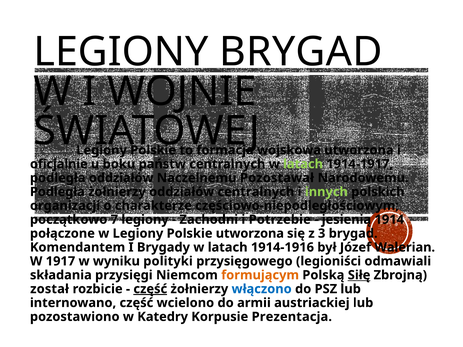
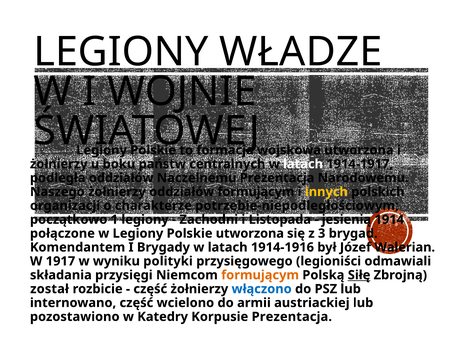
LEGIONY BRYGAD: BRYGAD -> WŁADZE (301, 52)
oficjalnie: oficjalnie -> żołnierzy (59, 164)
latach colour: light green -> white (303, 164)
Naczelnemu Pozostawał: Pozostawał -> Prezentacja (277, 178)
Podległa: Podległa -> Naszego (57, 192)
oddziałów centralnych: centralnych -> formującym (256, 192)
innych colour: light green -> yellow (326, 192)
częściowo-niepodległościowym: częściowo-niepodległościowym -> potrzebie-niepodległościowym (297, 206)
7: 7 -> 1 (114, 220)
Potrzebie: Potrzebie -> Listopada (280, 220)
część underline: present -> none (150, 289)
